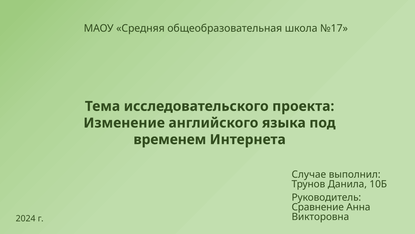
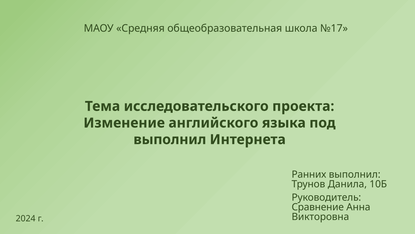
временем: временем -> выполнил (170, 139)
Случае: Случае -> Ранних (309, 174)
